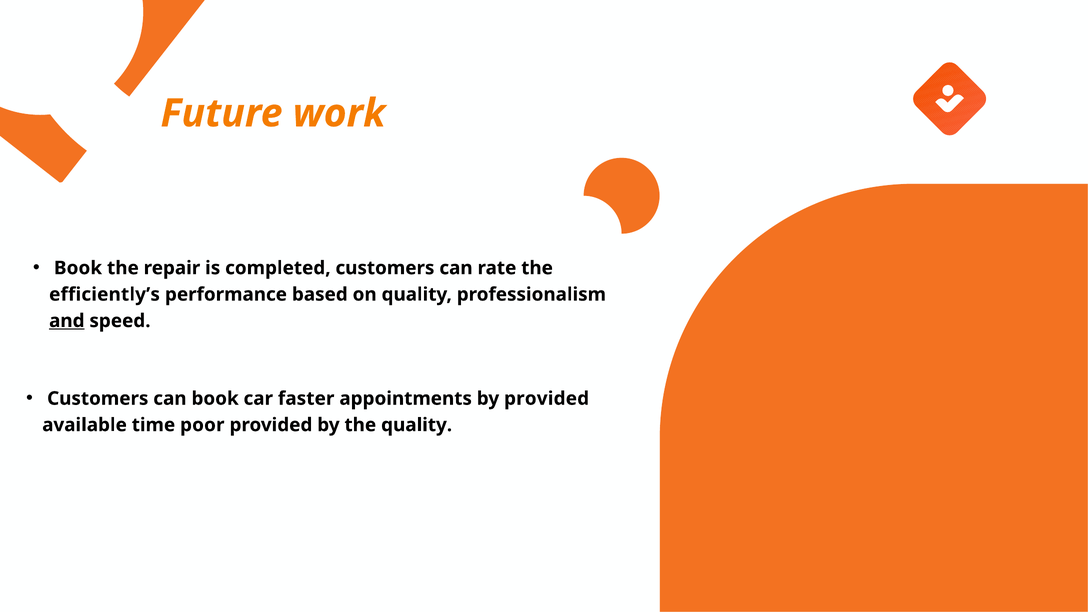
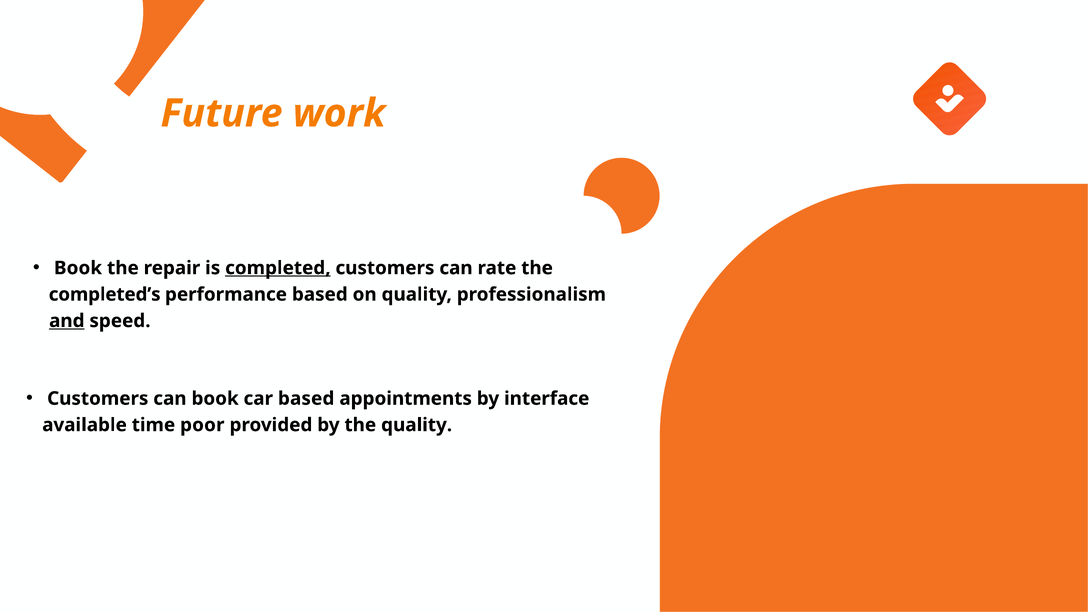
completed underline: none -> present (278, 268)
efficiently’s: efficiently’s -> completed’s (105, 294)
car faster: faster -> based (306, 399)
by provided: provided -> interface (547, 399)
